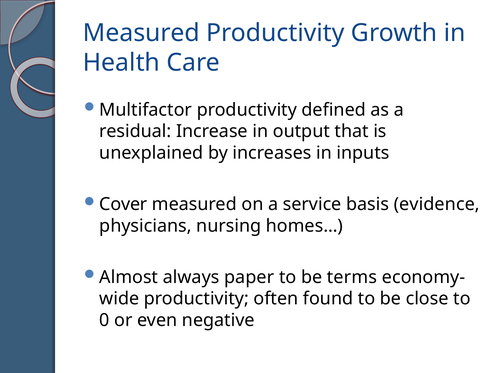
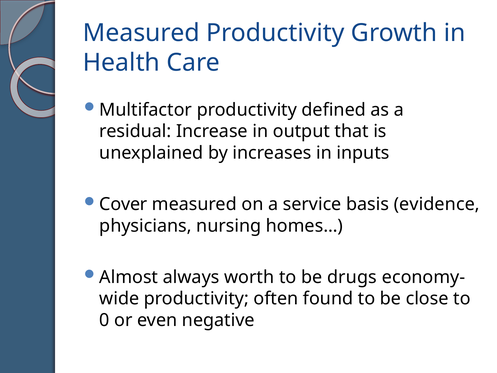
paper: paper -> worth (249, 277)
terms: terms -> drugs (352, 277)
